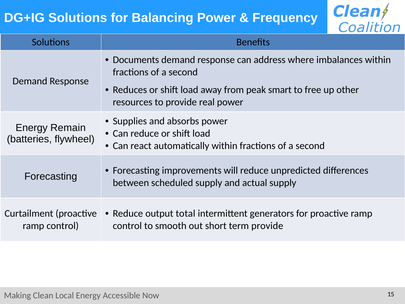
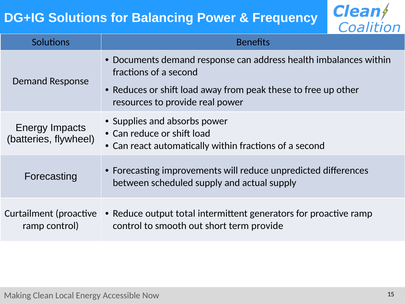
where: where -> health (301, 60)
smart: smart -> these (280, 90)
Remain: Remain -> Impacts (68, 128)
